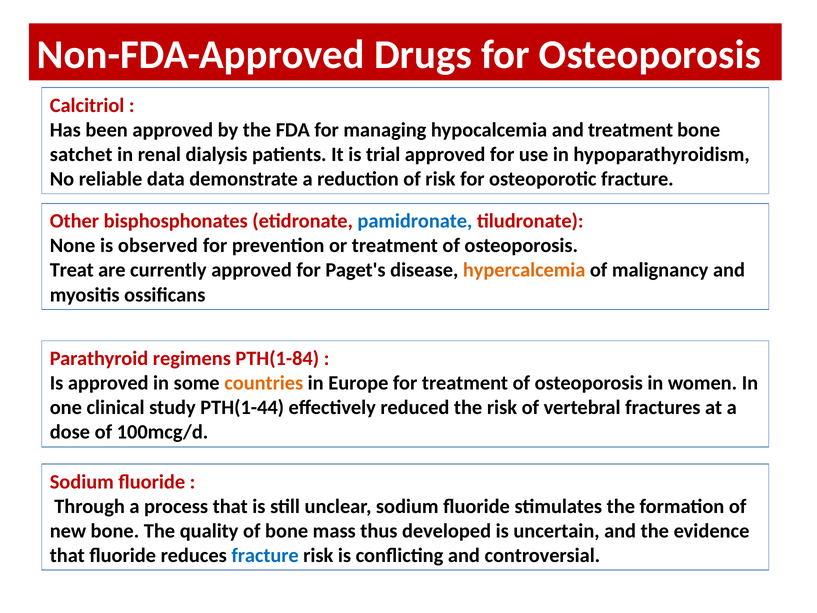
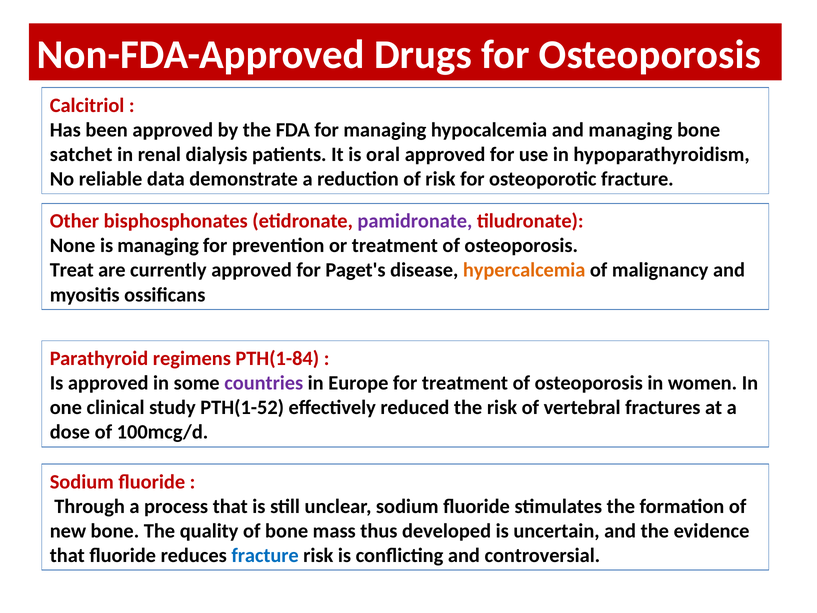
and treatment: treatment -> managing (630, 130)
trial: trial -> oral (383, 154)
pamidronate colour: blue -> purple (415, 221)
is observed: observed -> managing (158, 246)
countries colour: orange -> purple (264, 383)
PTH(1-44: PTH(1-44 -> PTH(1-52 (242, 407)
